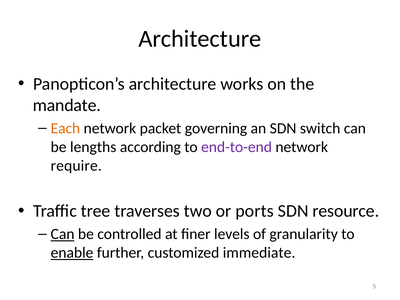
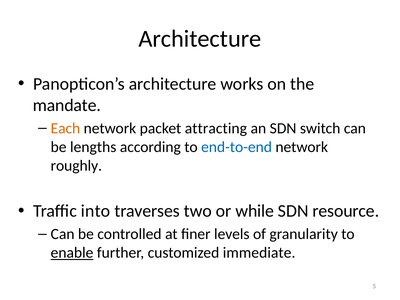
governing: governing -> attracting (216, 128)
end-to-end colour: purple -> blue (237, 147)
require: require -> roughly (76, 166)
tree: tree -> into (96, 211)
ports: ports -> while (255, 211)
Can underline: present -> none (63, 234)
